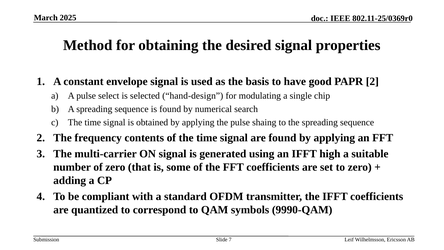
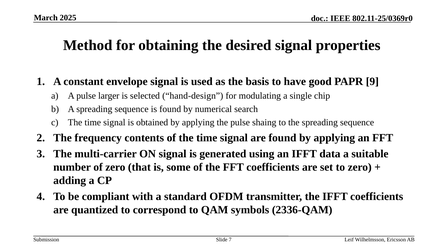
PAPR 2: 2 -> 9 (372, 81)
select: select -> larger (109, 96)
high: high -> data (330, 154)
9990-QAM: 9990-QAM -> 2336-QAM (302, 210)
